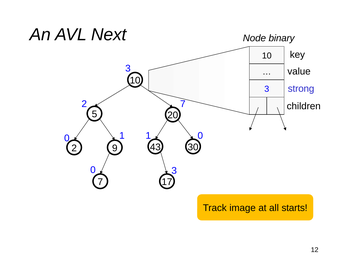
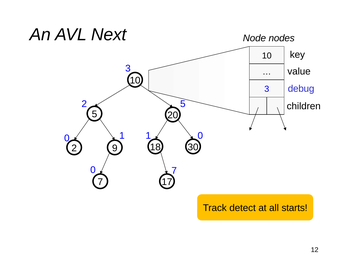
binary: binary -> nodes (282, 38)
strong: strong -> debug (301, 89)
2 7: 7 -> 5 (183, 104)
43: 43 -> 18 (155, 147)
0 3: 3 -> 7 (174, 171)
image: image -> detect (243, 208)
